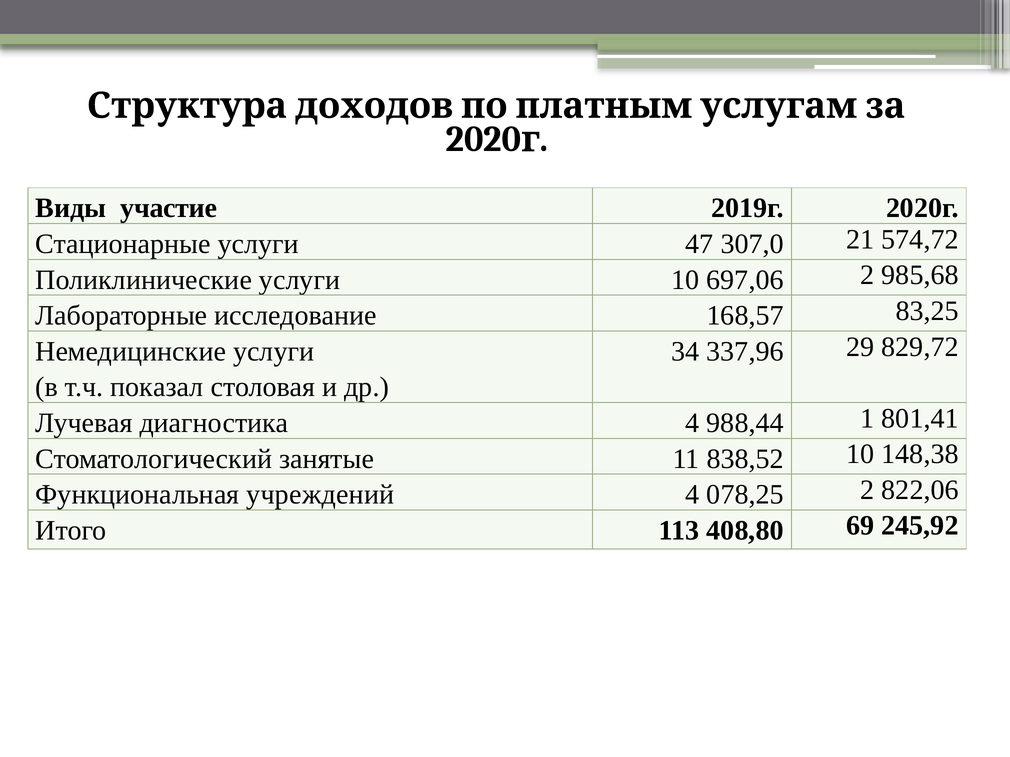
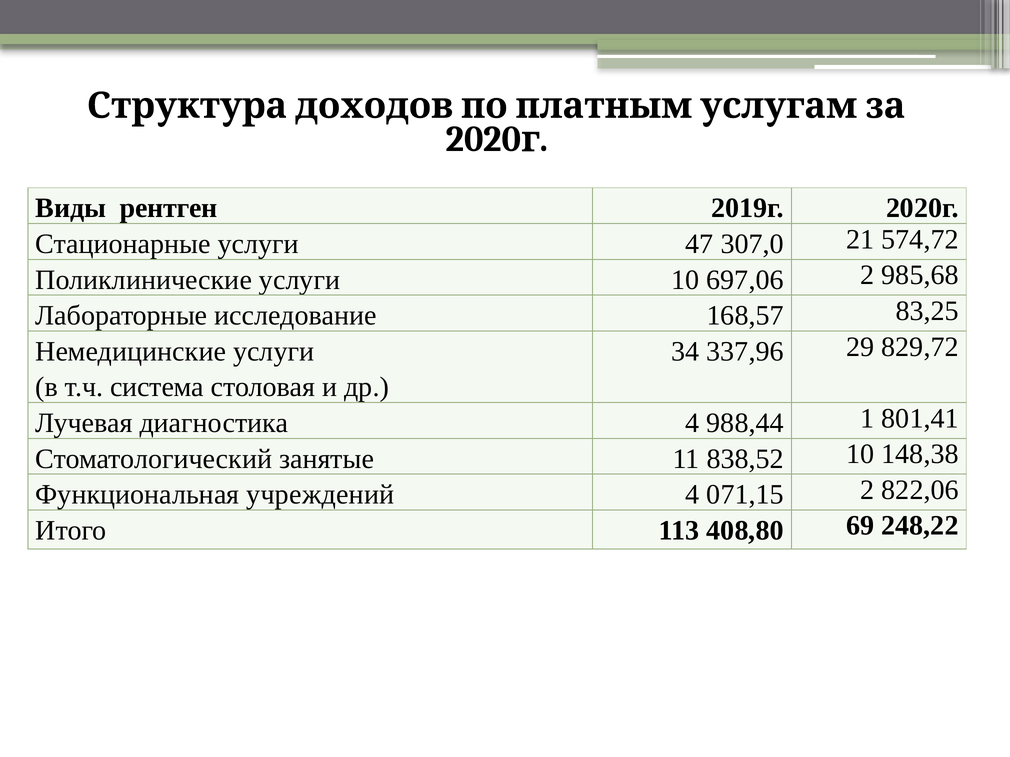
участие: участие -> рентген (169, 208)
показал: показал -> система (157, 387)
078,25: 078,25 -> 071,15 (745, 495)
245,92: 245,92 -> 248,22 (920, 526)
